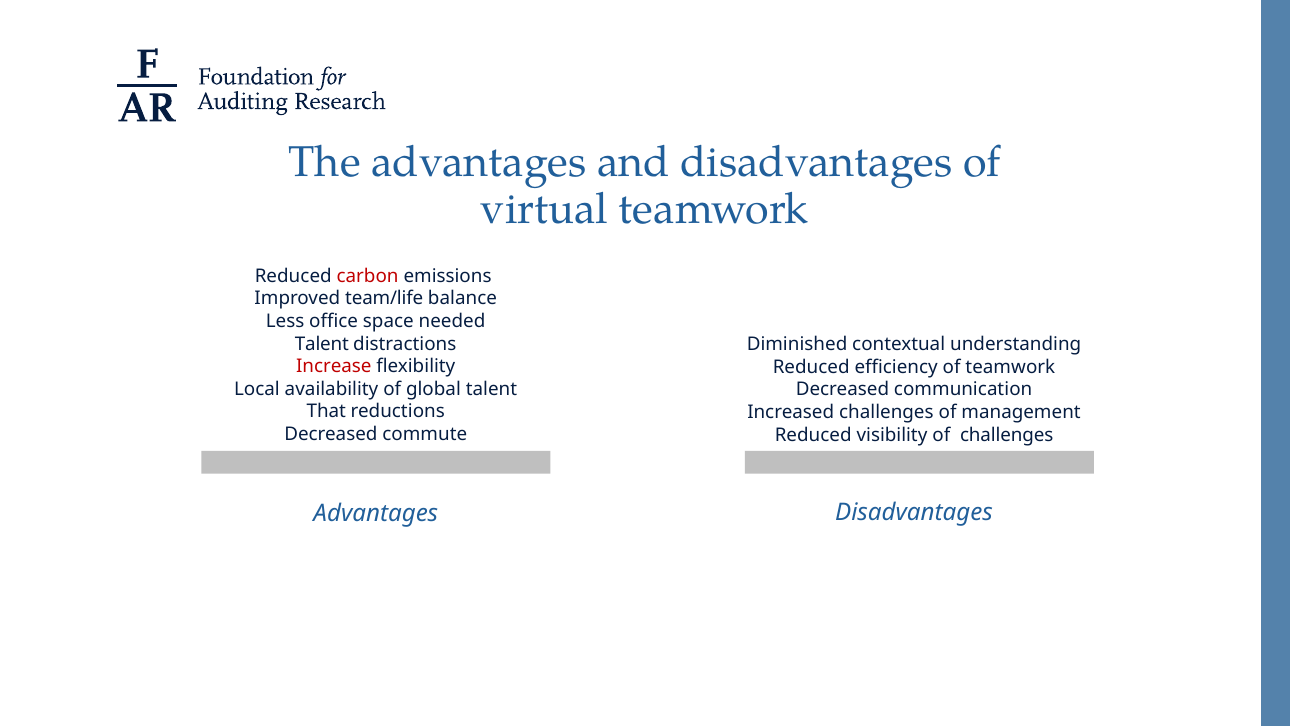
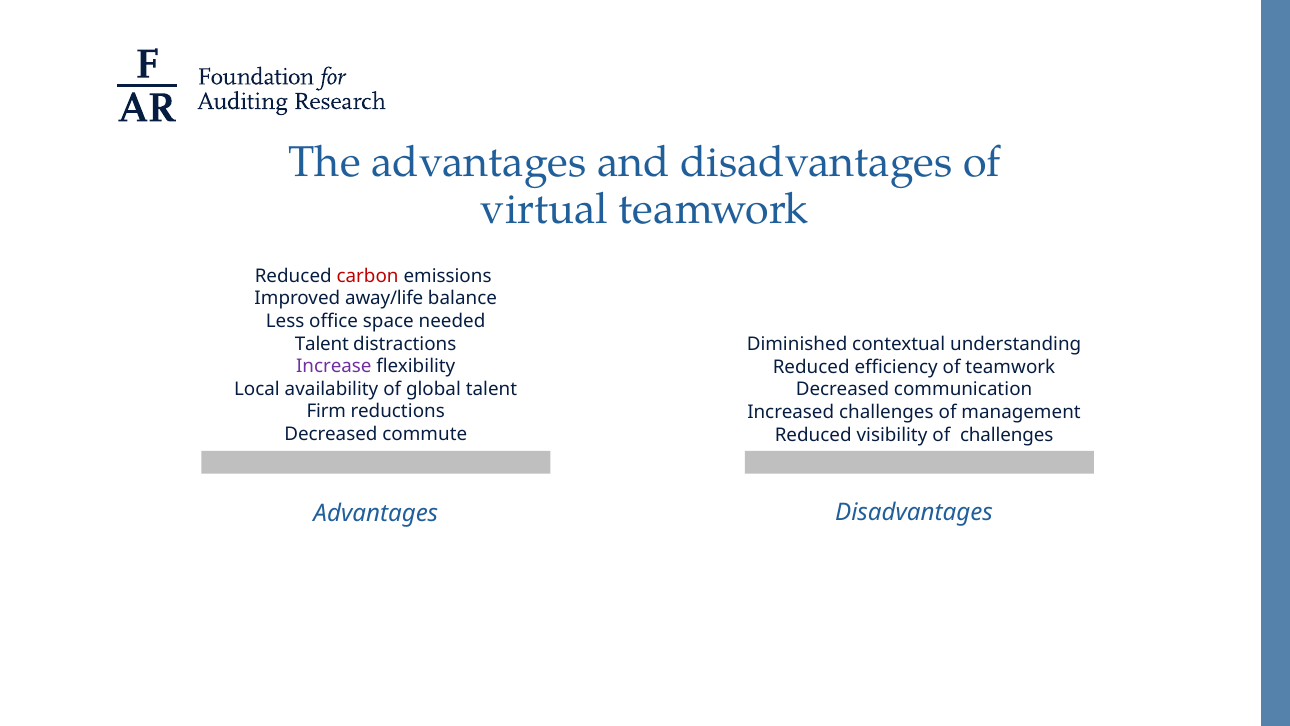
team/life: team/life -> away/life (384, 299)
Increase colour: red -> purple (334, 366)
That: That -> Firm (326, 411)
